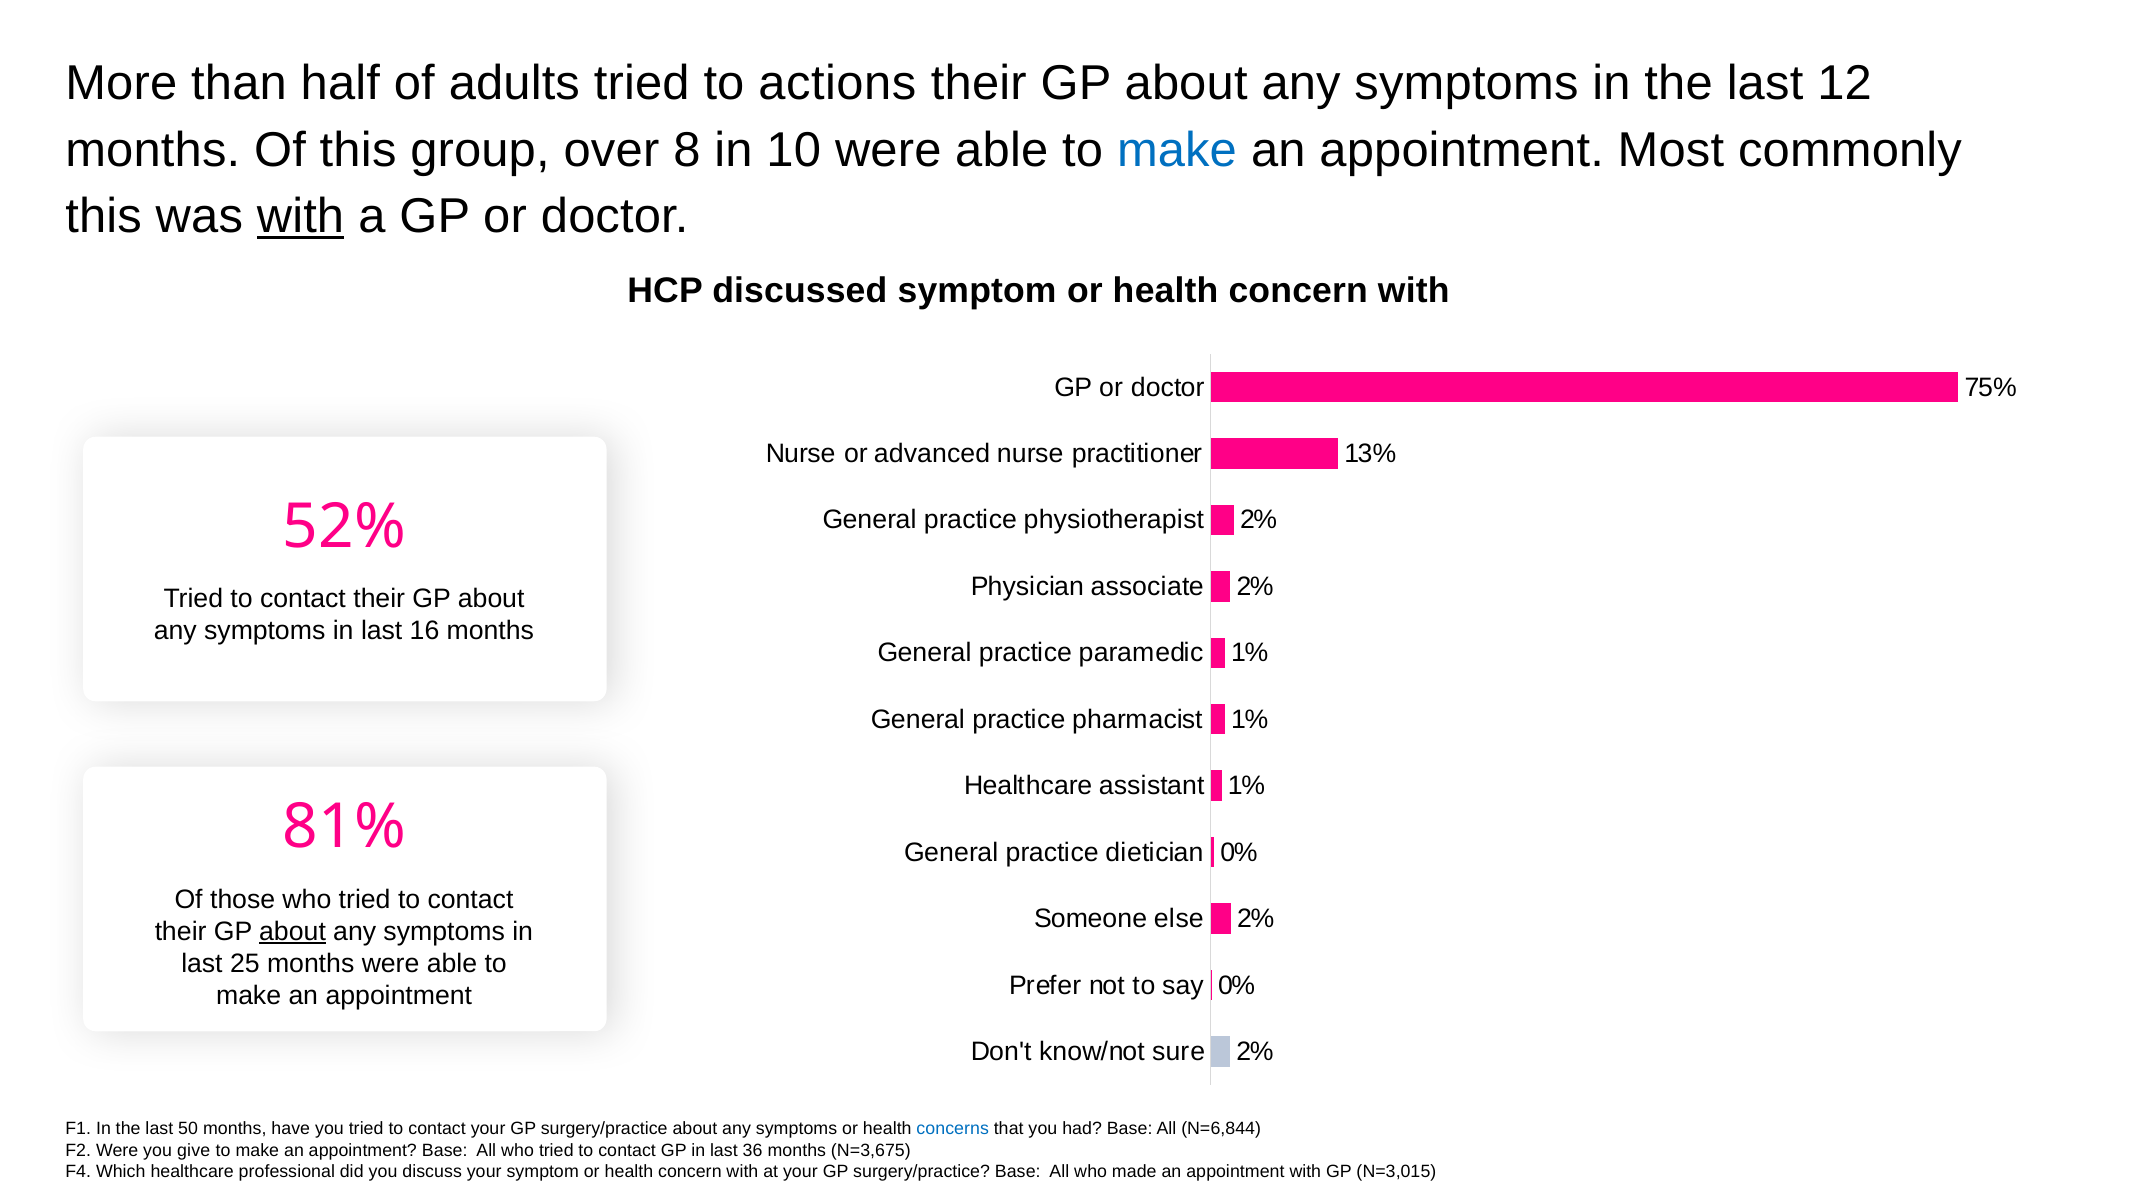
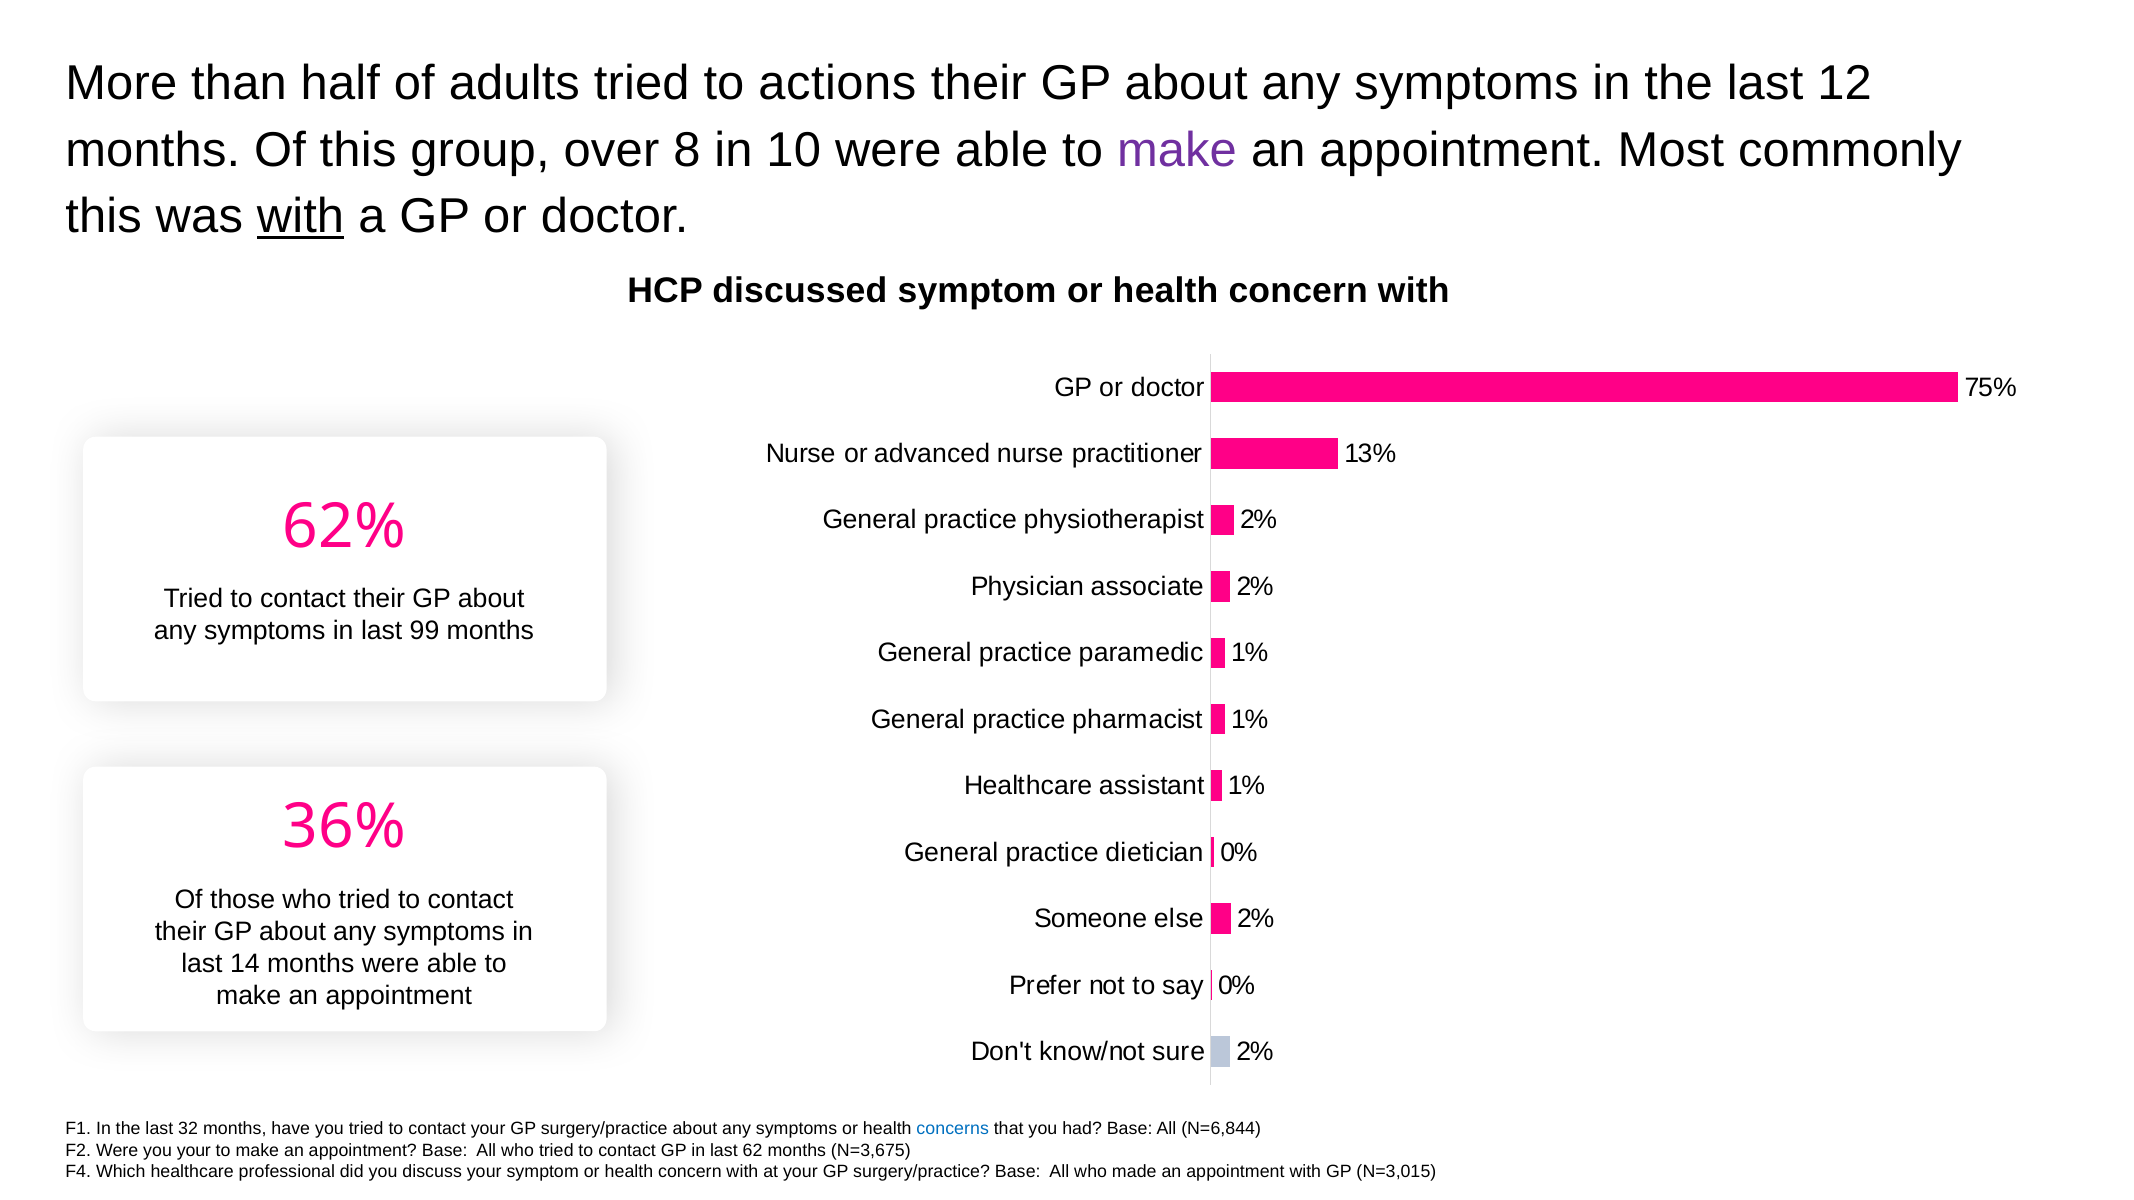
make colour: blue -> purple (1177, 150)
52%: 52% -> 62% (344, 527)
16: 16 -> 99 (425, 631)
81%: 81% -> 36% (344, 828)
about underline: present -> none (293, 932)
25: 25 -> 14 (245, 964)
50: 50 -> 32 (188, 1129)
you give: give -> your (194, 1151)
36: 36 -> 62 (753, 1151)
